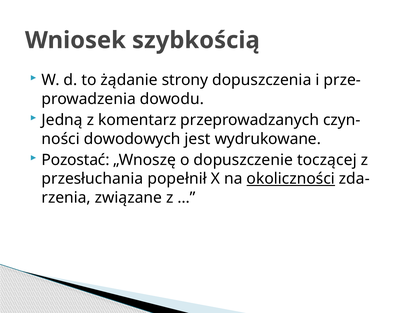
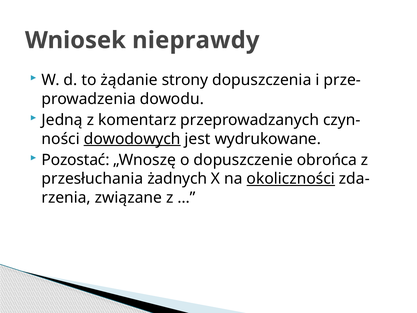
szybkością: szybkością -> nieprawdy (196, 40)
dowodowych underline: none -> present (132, 139)
toczącej: toczącej -> obrońca (327, 160)
popełnił: popełnił -> żadnych (177, 179)
